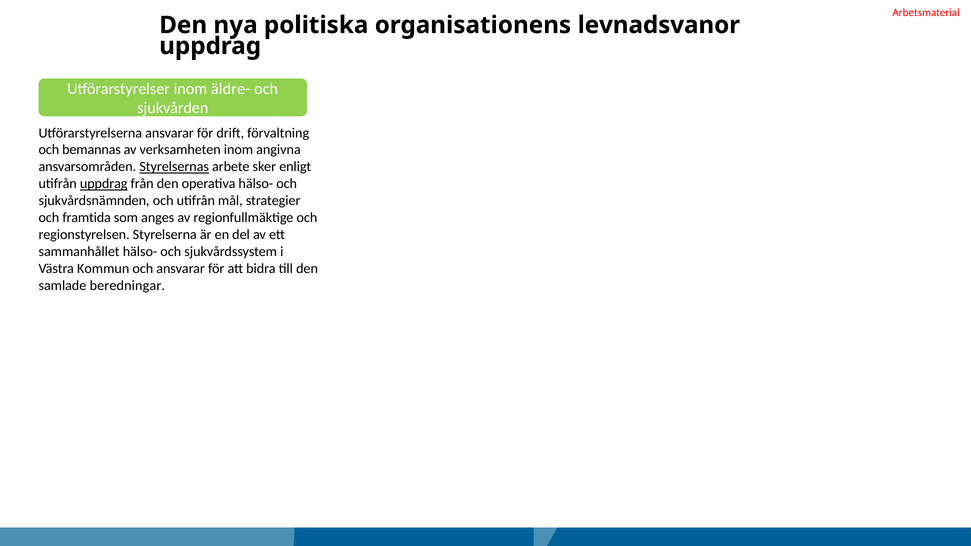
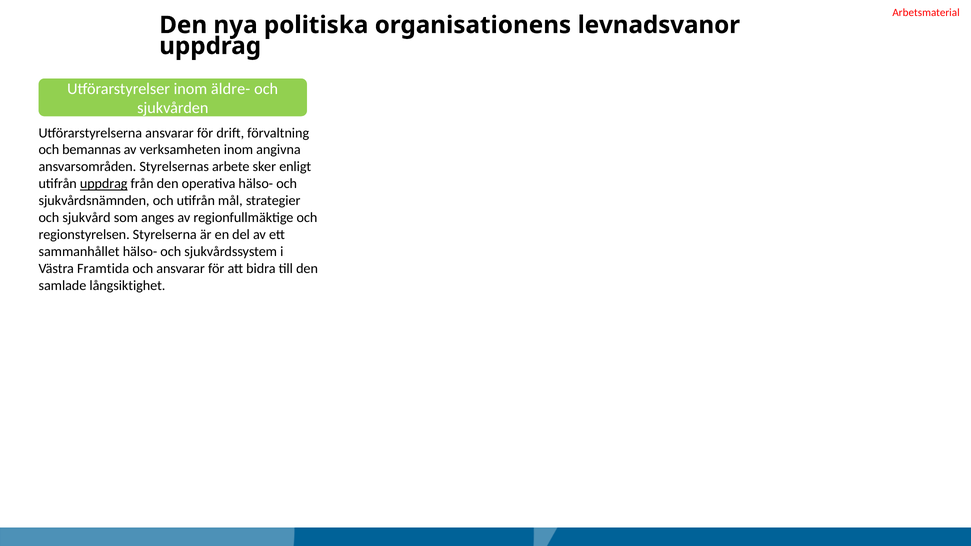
Styrelsernas underline: present -> none (174, 167)
framtida: framtida -> sjukvård (87, 218)
Kommun: Kommun -> Framtida (103, 269)
beredningar: beredningar -> långsiktighet (127, 286)
